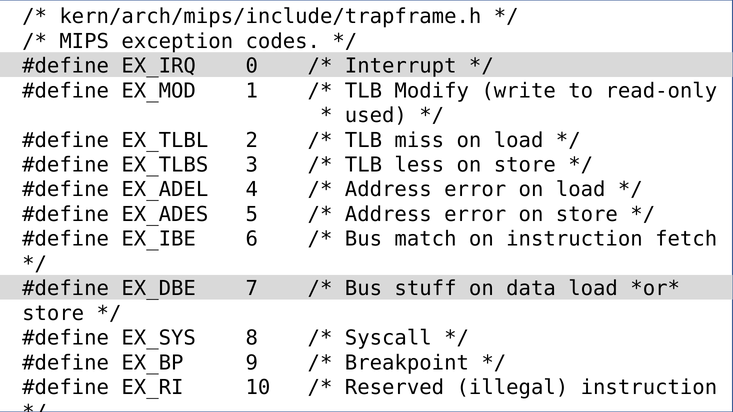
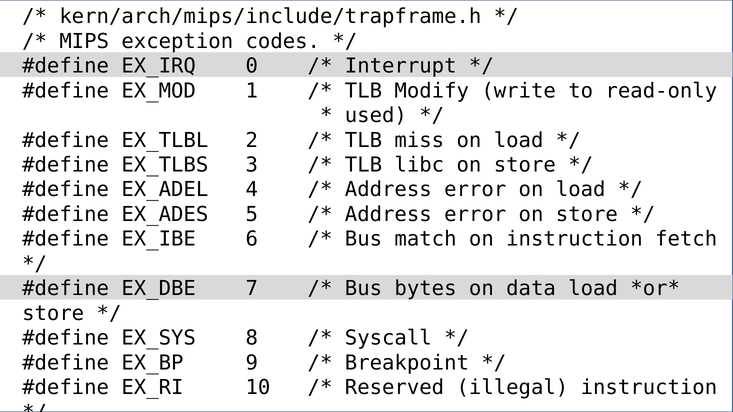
less: less -> libc (419, 165)
stuff: stuff -> bytes (426, 289)
